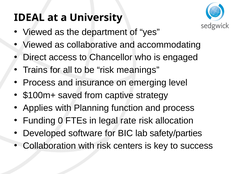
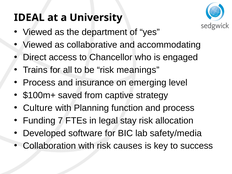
Applies: Applies -> Culture (38, 108)
0: 0 -> 7 (60, 121)
rate: rate -> stay (128, 121)
safety/parties: safety/parties -> safety/media (176, 133)
centers: centers -> causes (128, 146)
